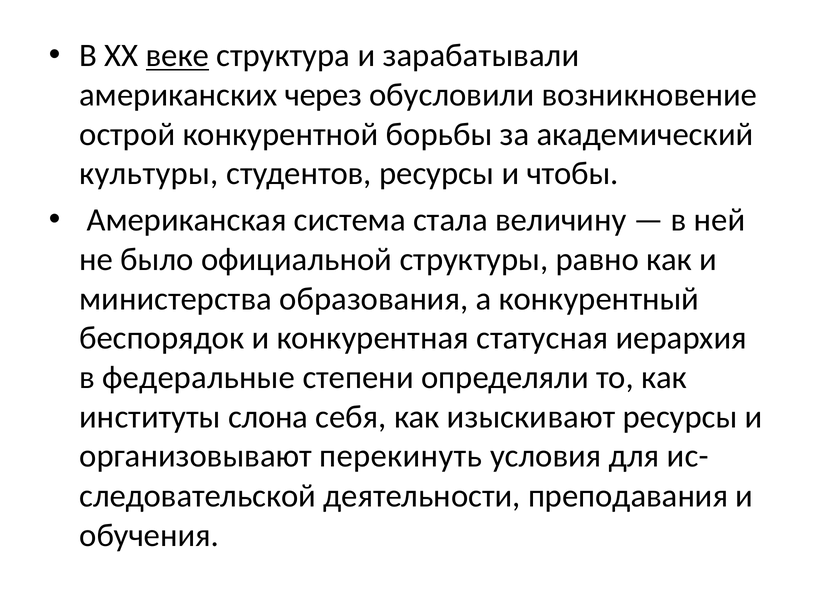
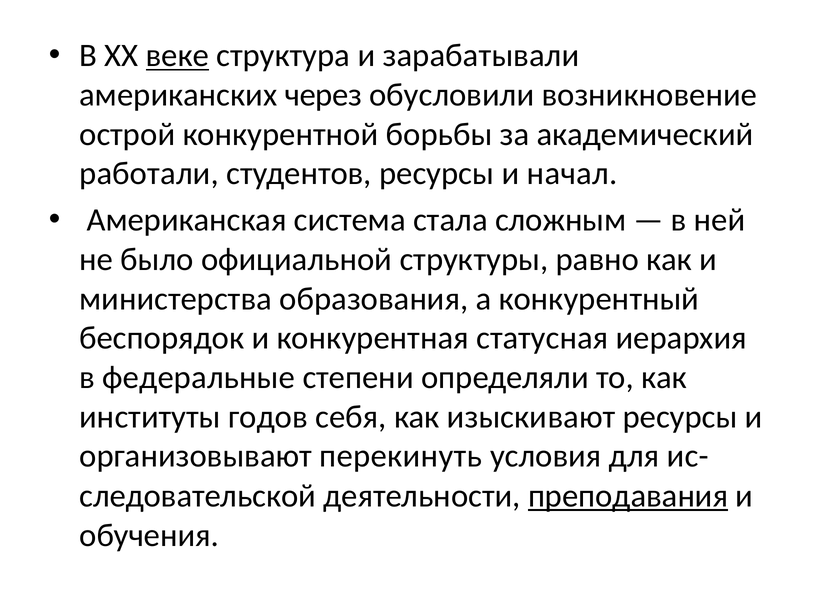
культуры: культуры -> работали (149, 174)
чтобы: чтобы -> начал (572, 174)
величину: величину -> сложным (561, 220)
слона: слона -> годов (268, 417)
преподавания underline: none -> present (628, 496)
